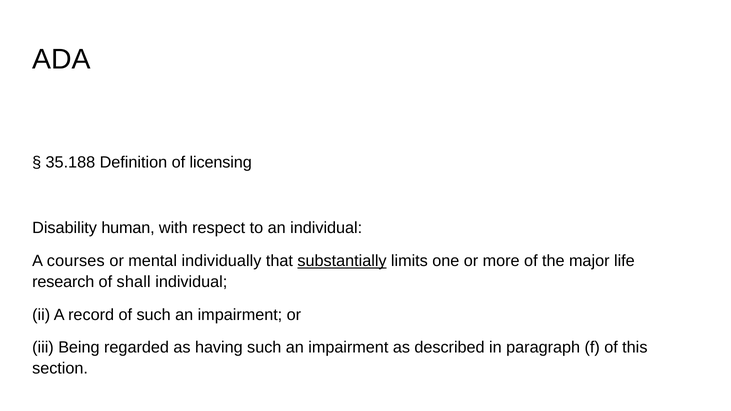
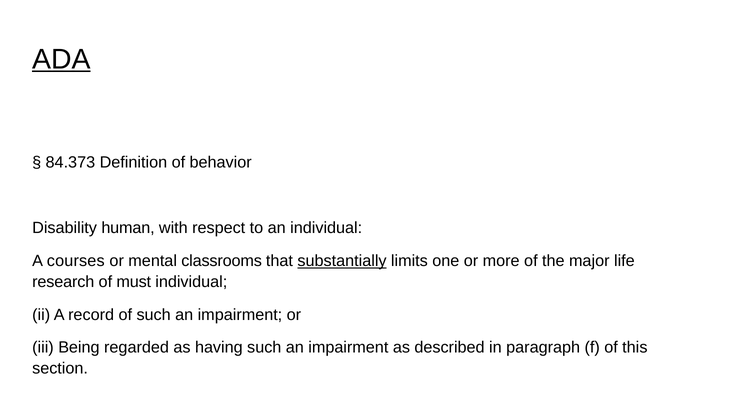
ADA underline: none -> present (61, 59)
35.188: 35.188 -> 84.373 (70, 162)
licensing: licensing -> behavior (221, 162)
individually: individually -> classrooms (222, 261)
shall: shall -> must (134, 282)
